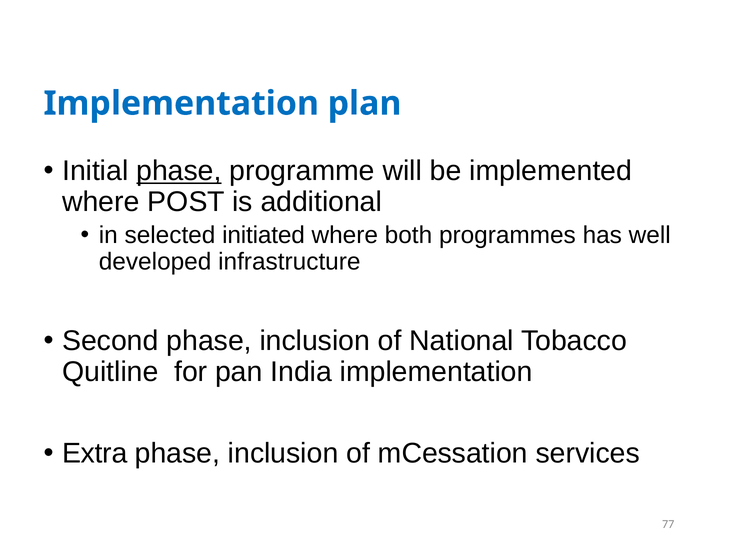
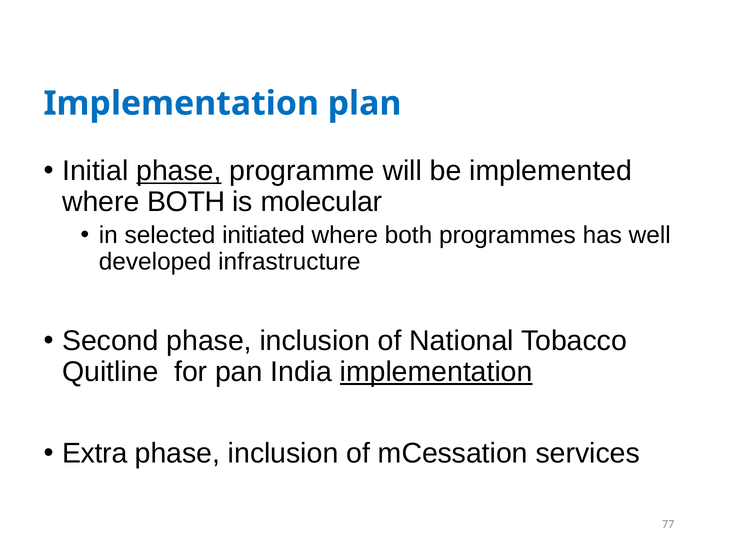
POST: POST -> BOTH (186, 202)
additional: additional -> molecular (321, 202)
implementation underline: none -> present (436, 372)
